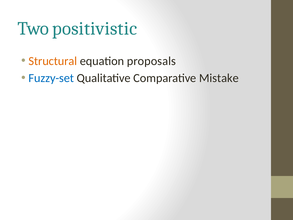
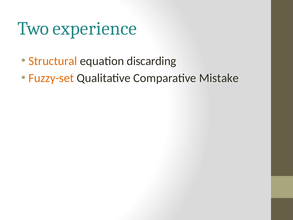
positivistic: positivistic -> experience (95, 28)
proposals: proposals -> discarding (152, 61)
Fuzzy-set colour: blue -> orange (51, 78)
